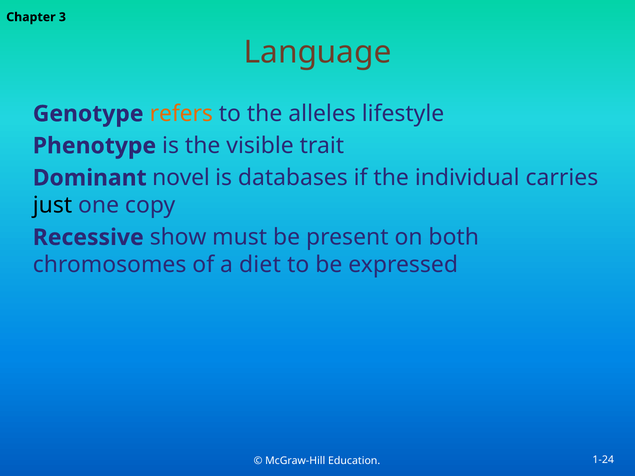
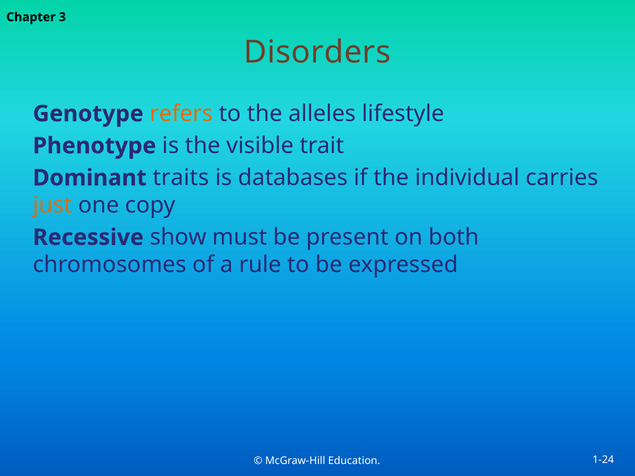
Language: Language -> Disorders (317, 52)
novel: novel -> traits (181, 178)
just colour: black -> orange (52, 205)
diet: diet -> rule (260, 265)
